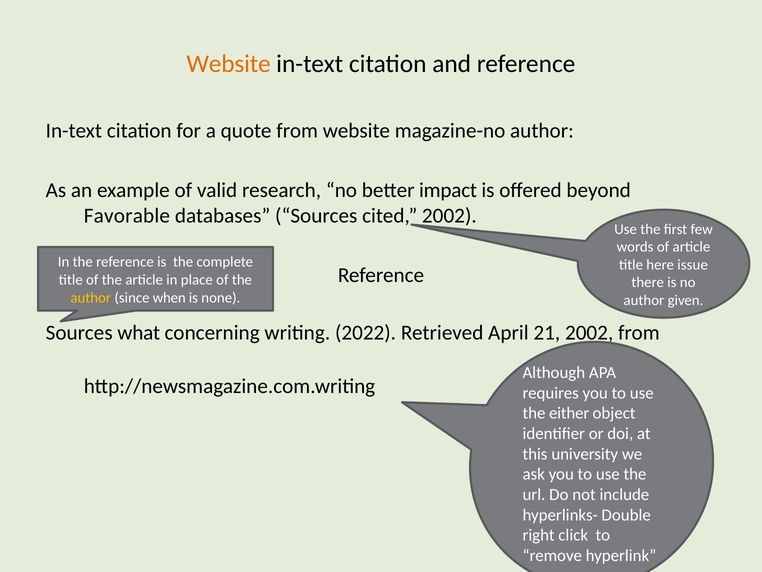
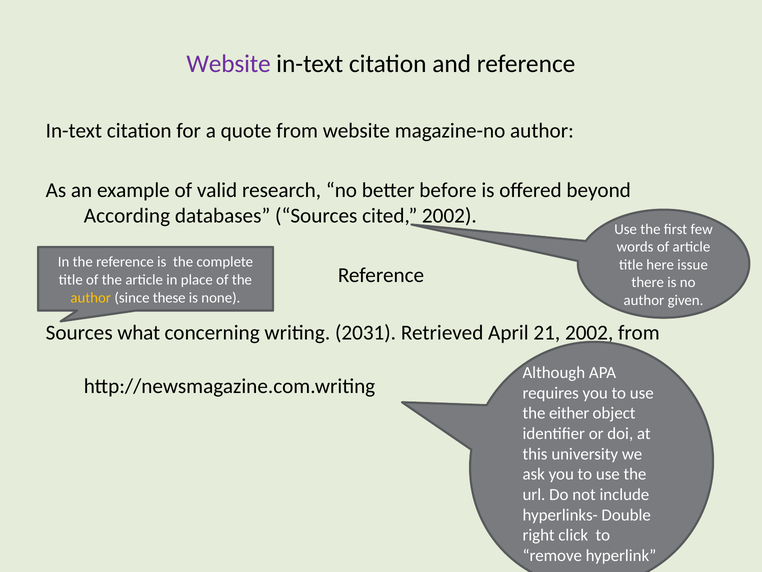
Website colour: orange -> purple (229, 64)
impact: impact -> before (448, 190)
Favorable: Favorable -> According (127, 216)
when: when -> these (169, 297)
2022: 2022 -> 2031 (366, 333)
